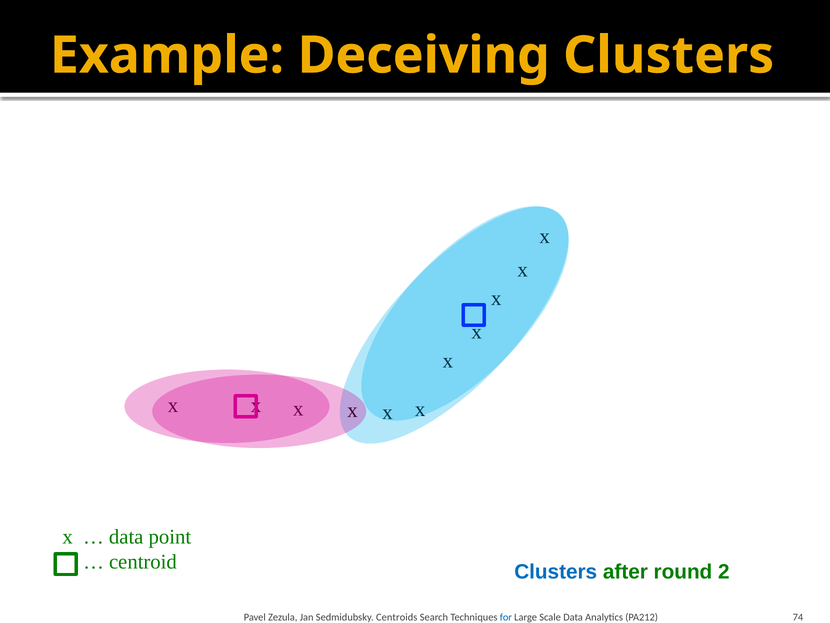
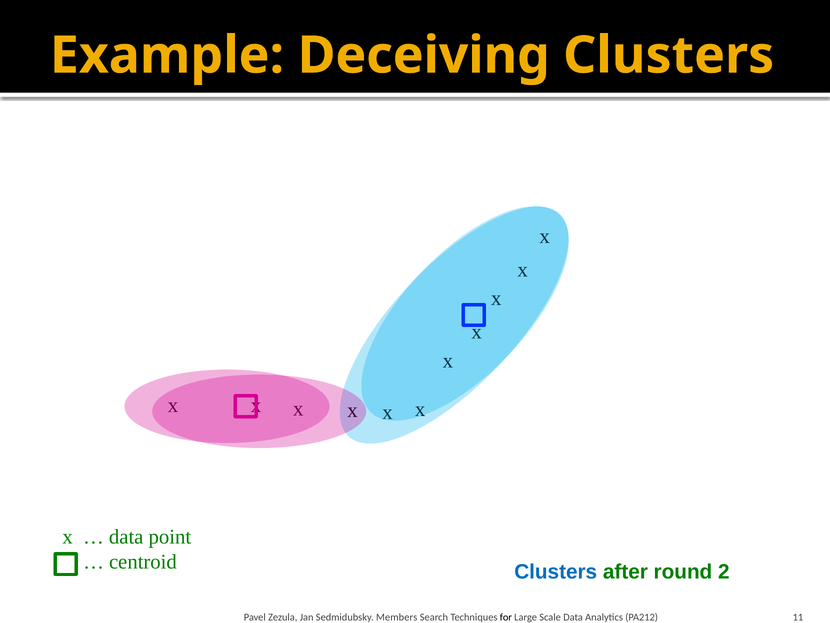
Centroids: Centroids -> Members (397, 617)
for colour: blue -> black (506, 617)
74: 74 -> 11 (798, 617)
